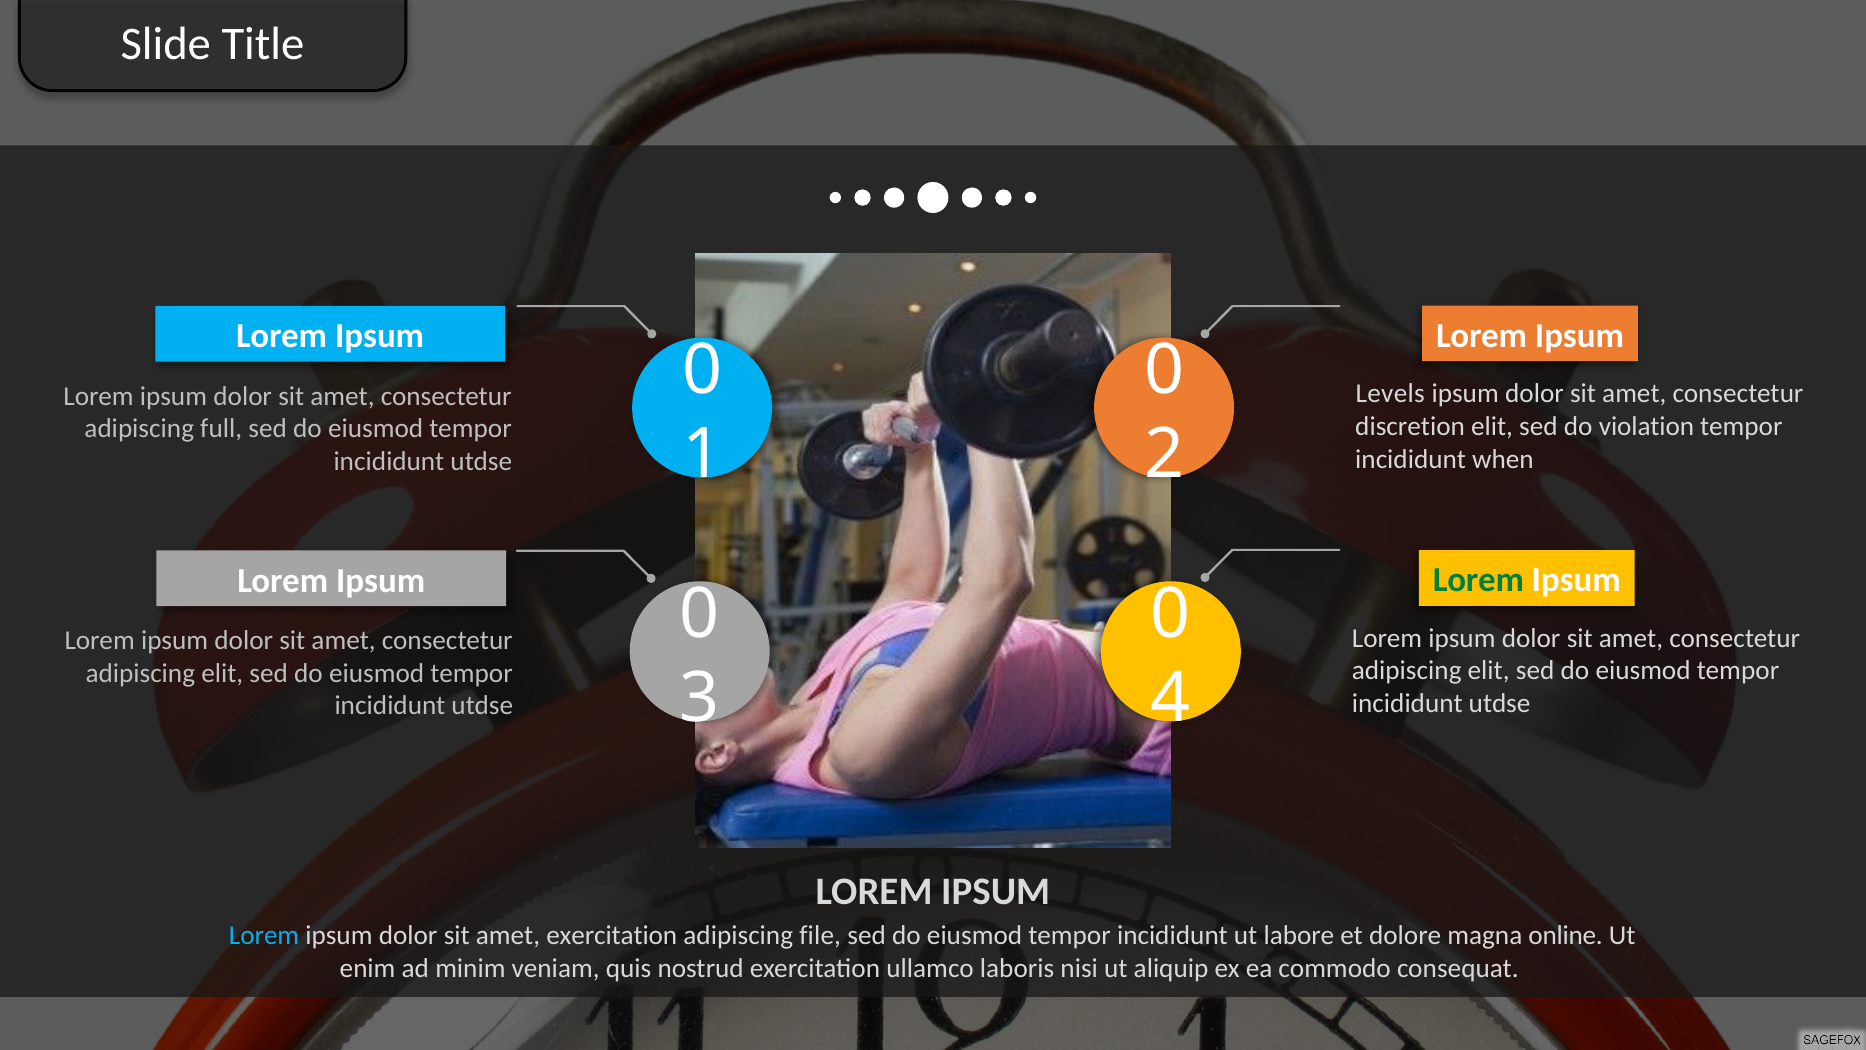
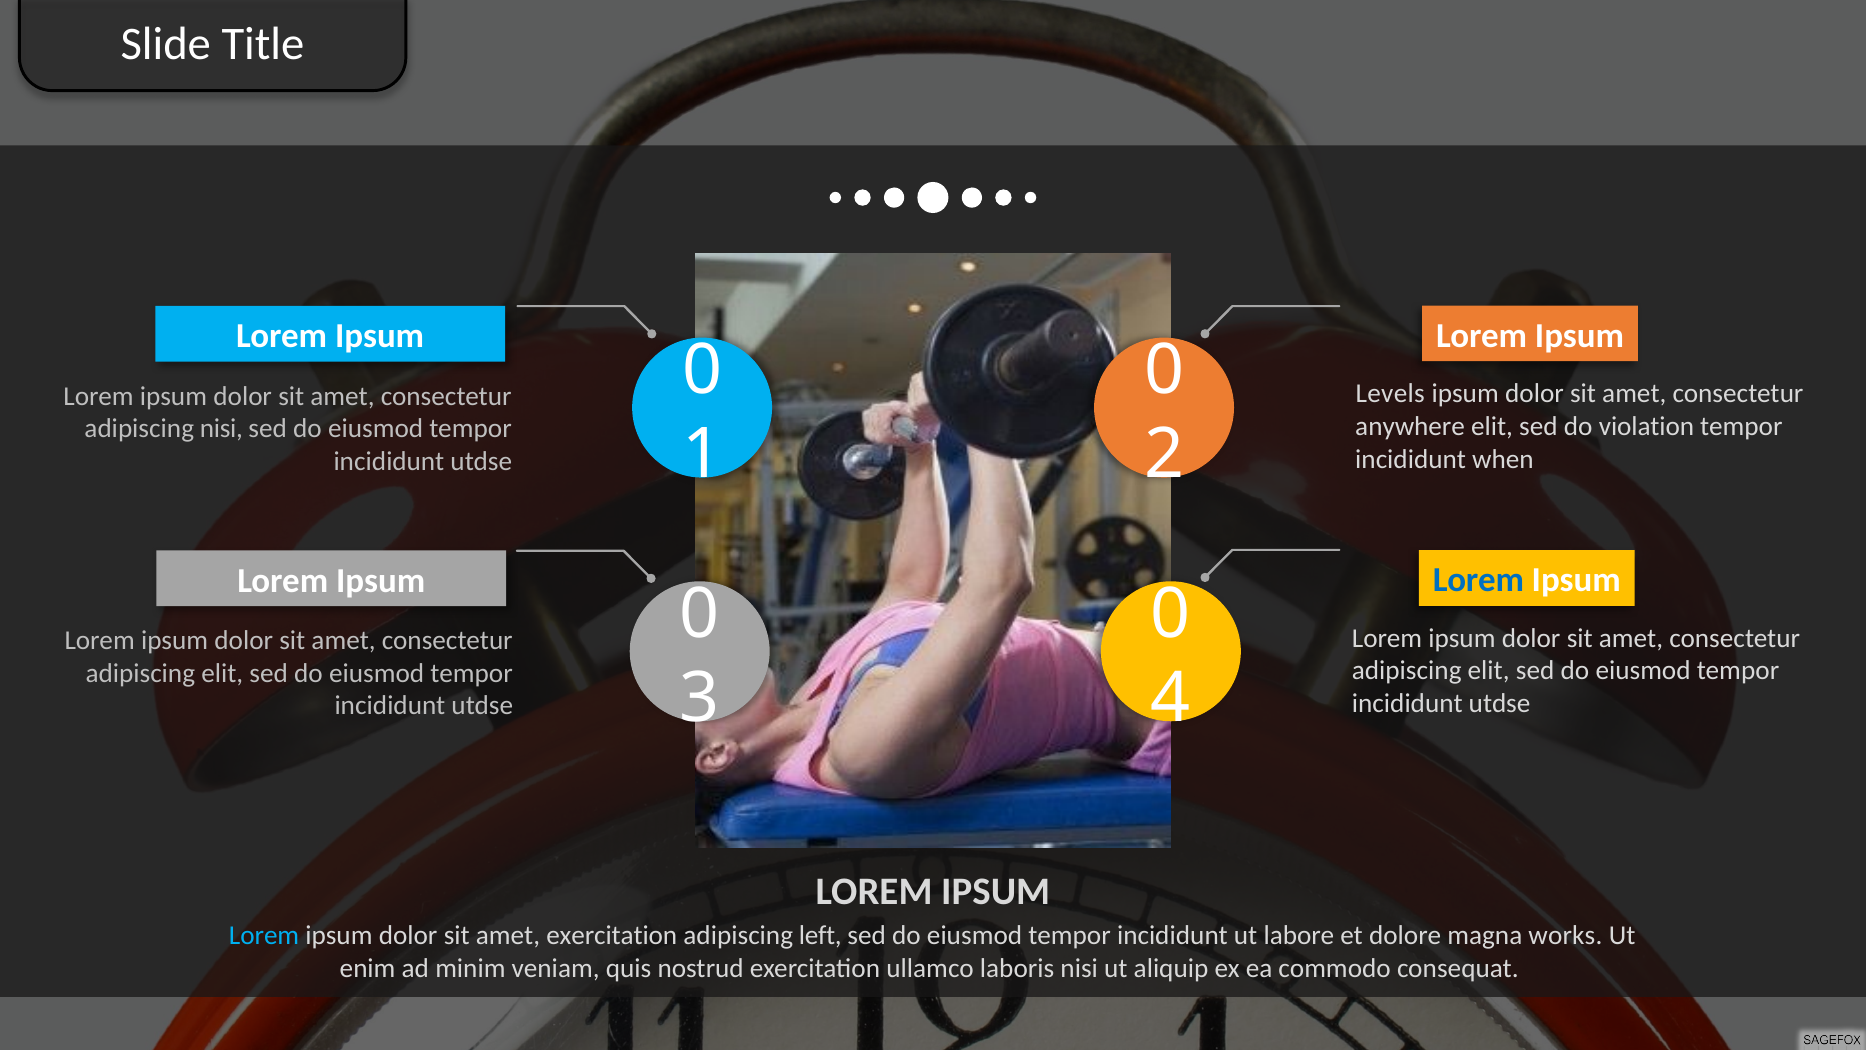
discretion: discretion -> anywhere (1410, 426)
adipiscing full: full -> nisi (221, 429)
Lorem colour: green -> blue (1478, 580)
file: file -> left (820, 935)
online: online -> works (1565, 935)
